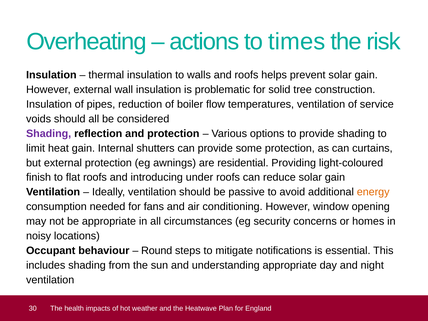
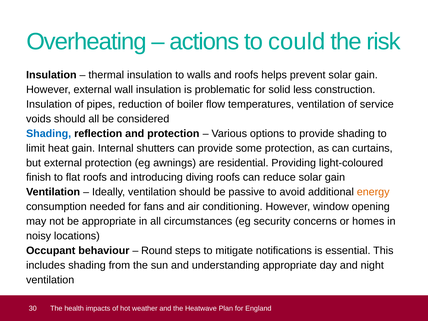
times: times -> could (297, 42)
tree: tree -> less (303, 90)
Shading colour: purple -> blue (49, 134)
under: under -> diving (200, 177)
